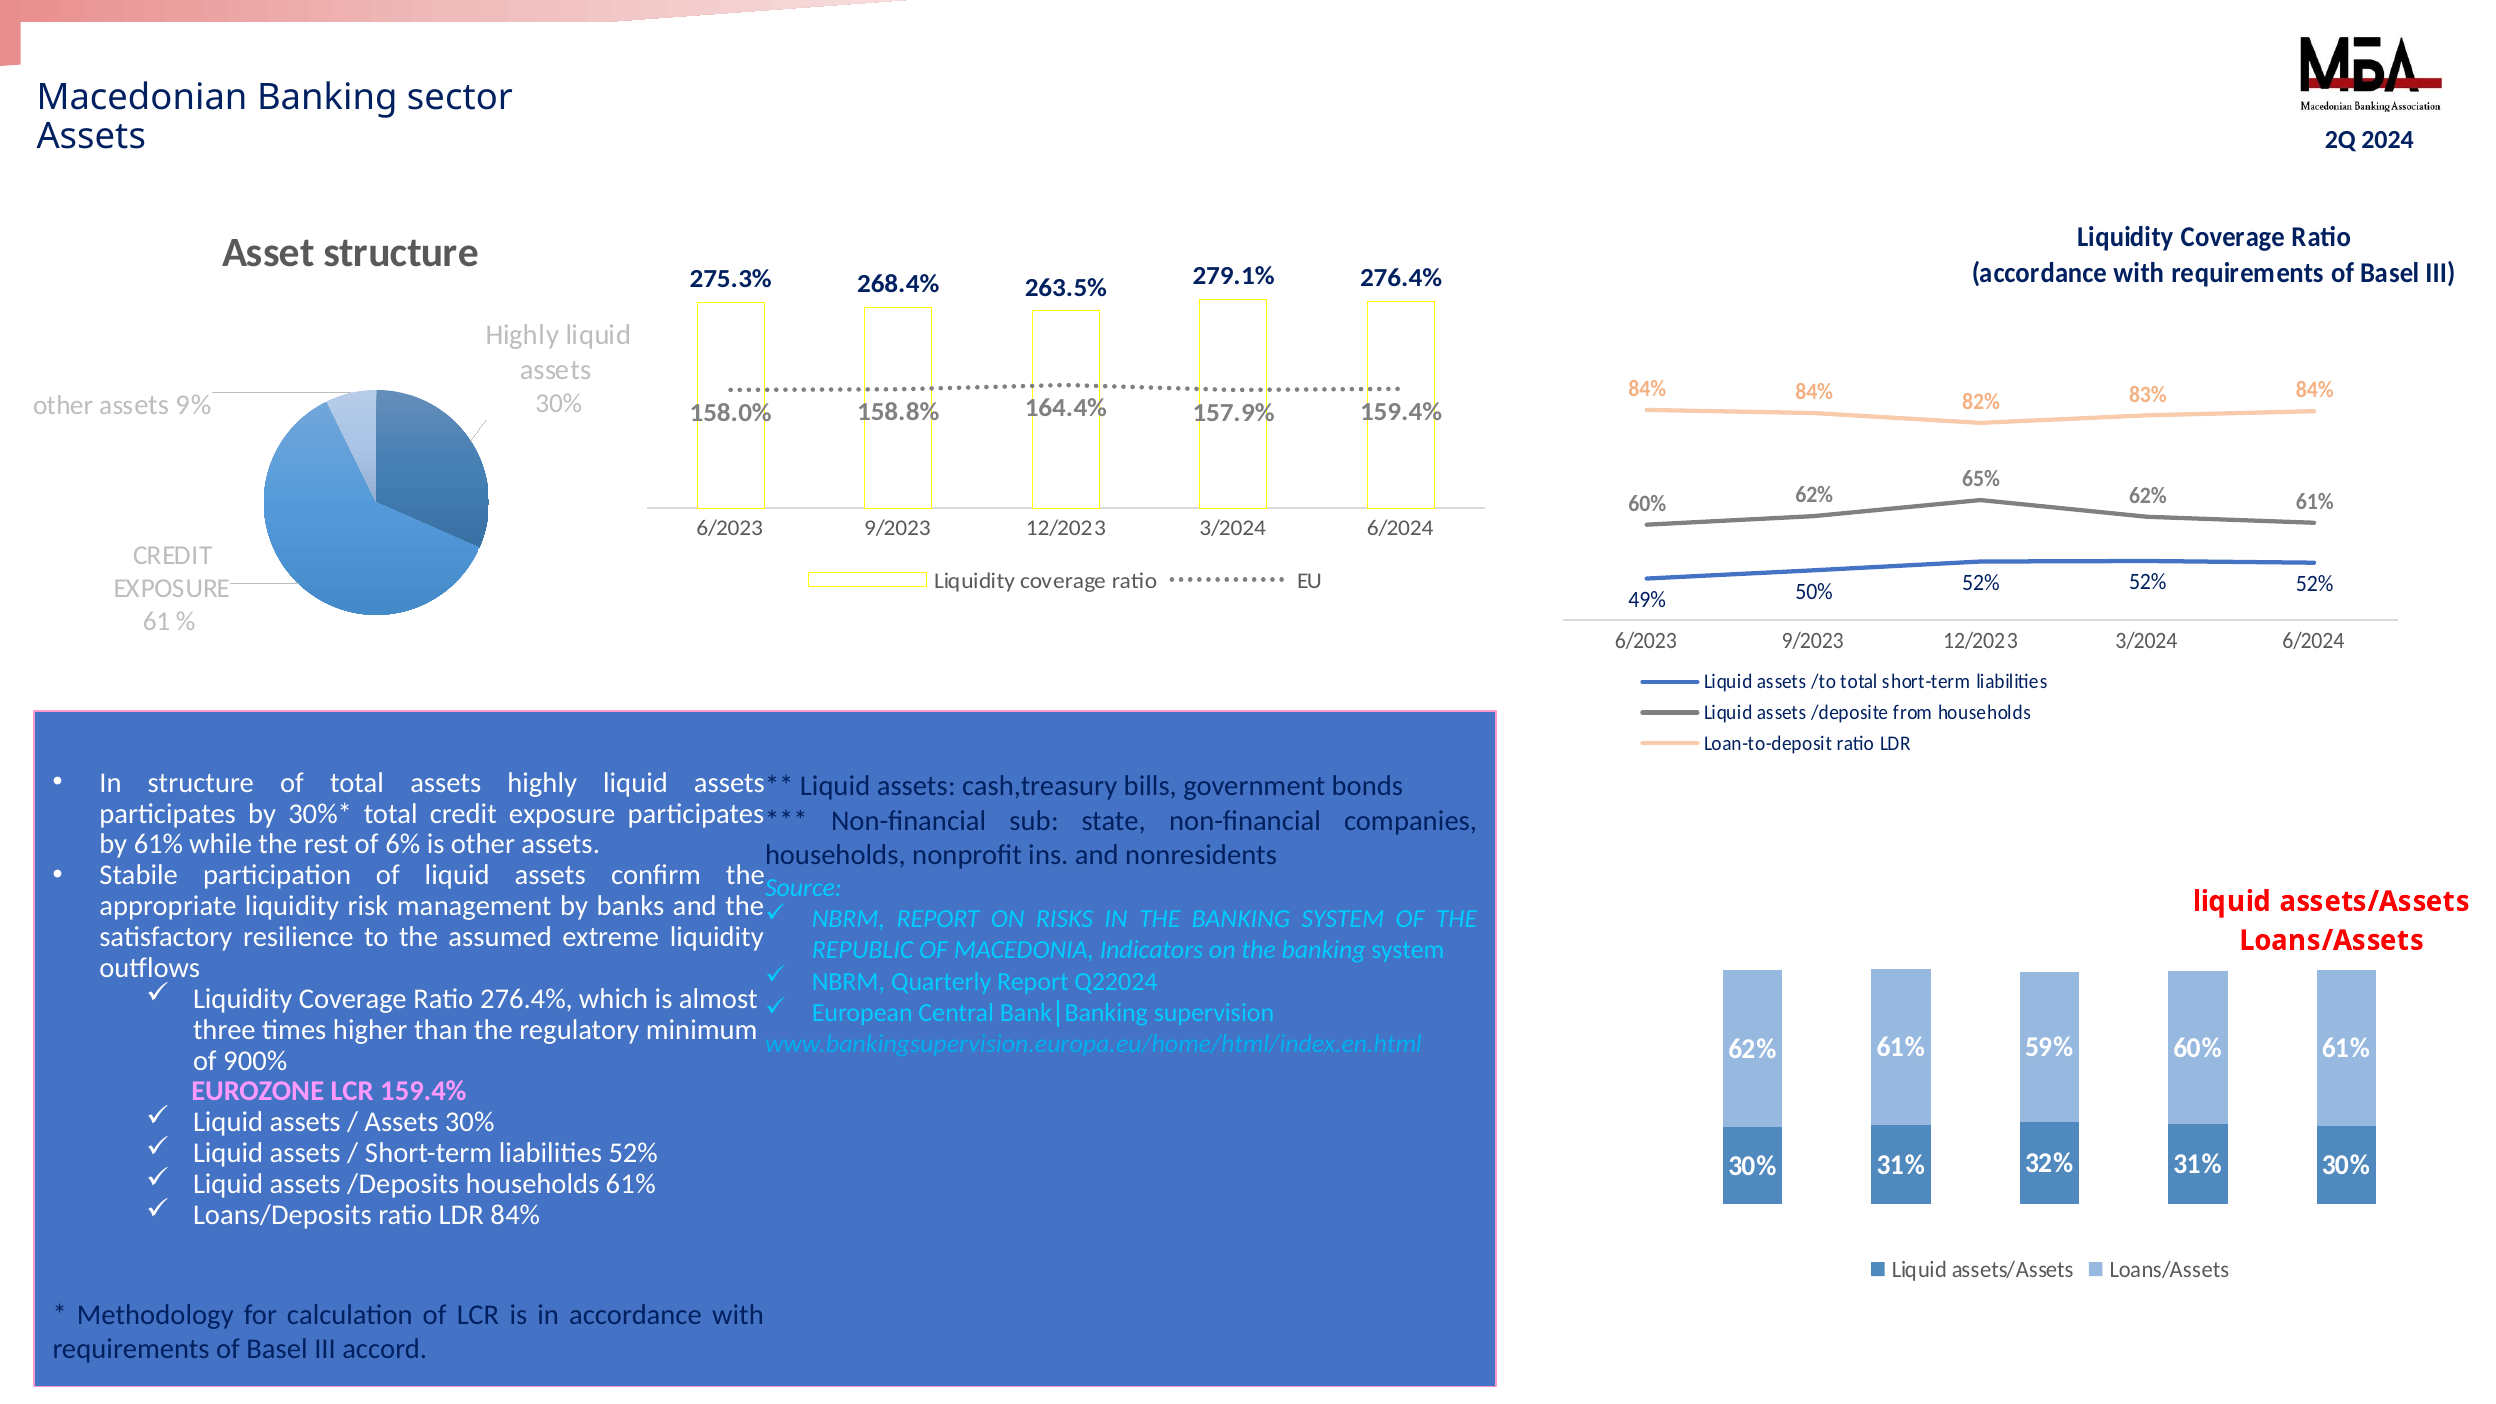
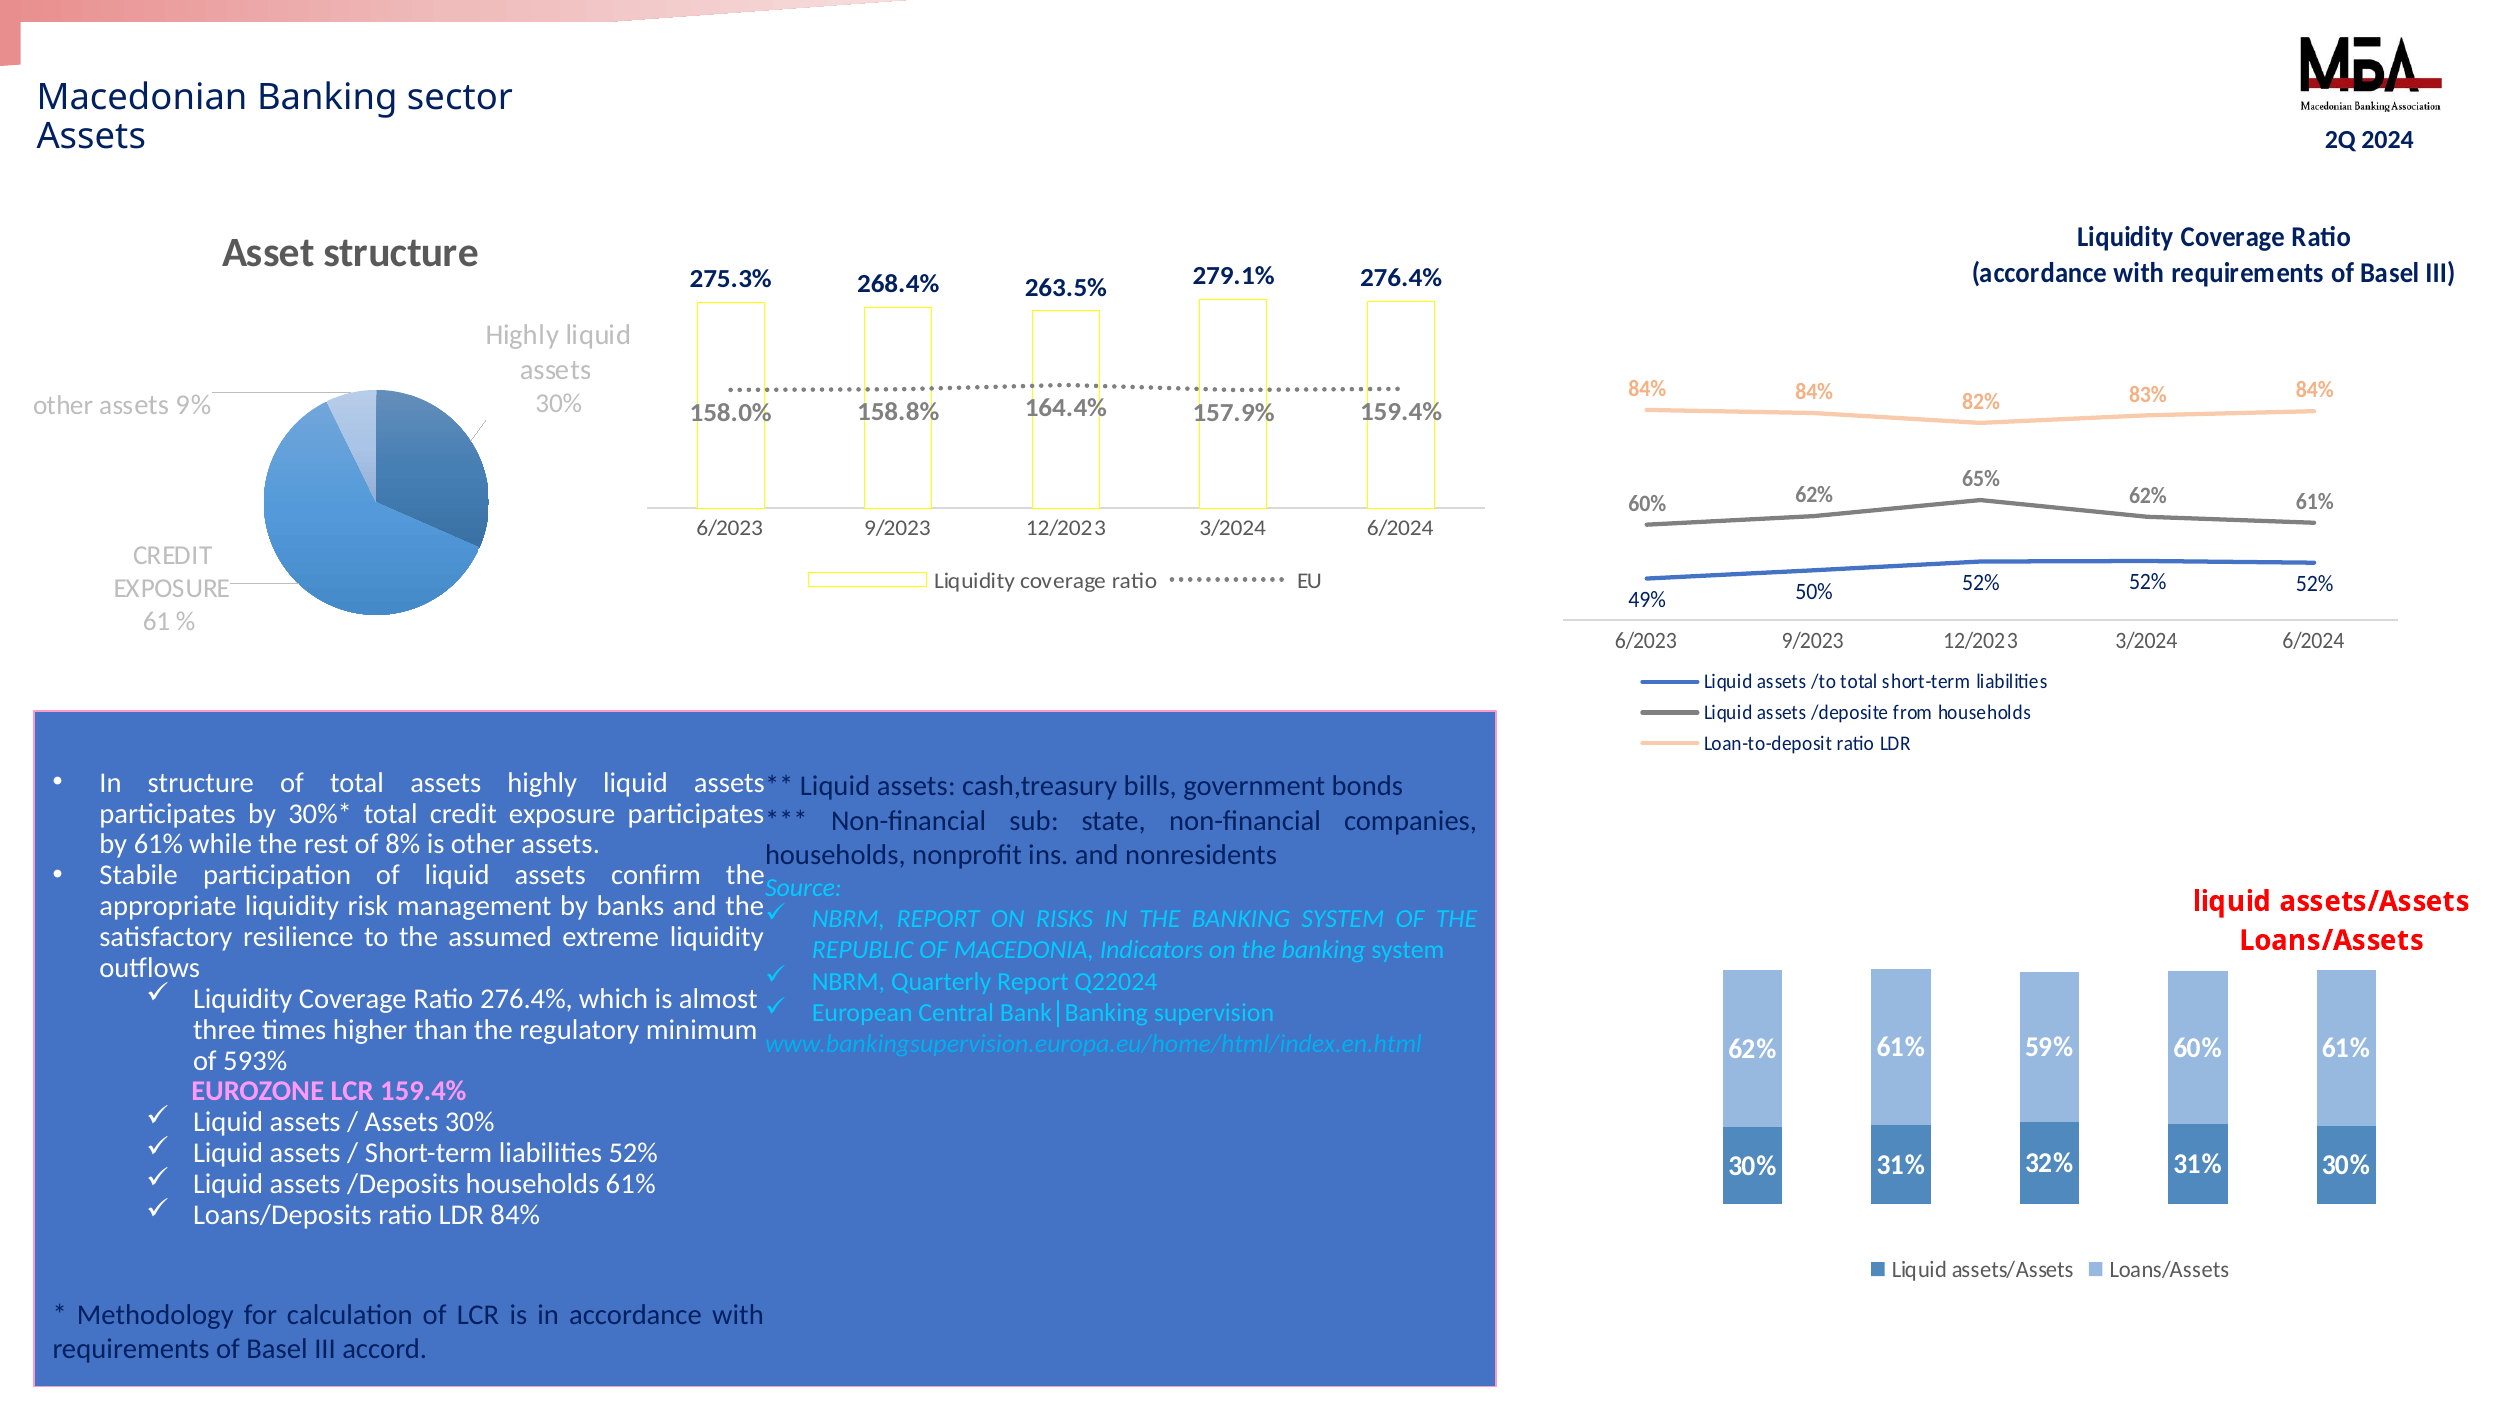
6%: 6% -> 8% (403, 844)
900%: 900% -> 593% (255, 1061)
